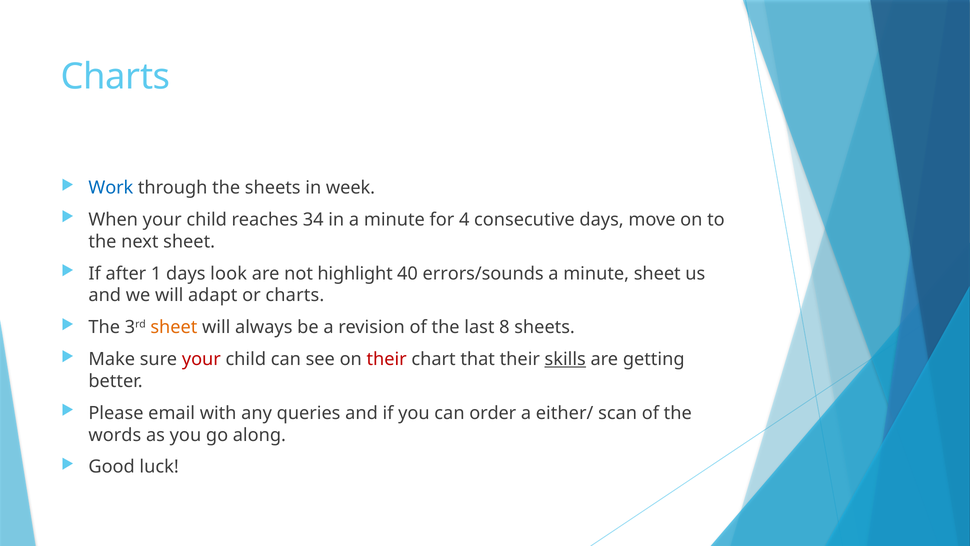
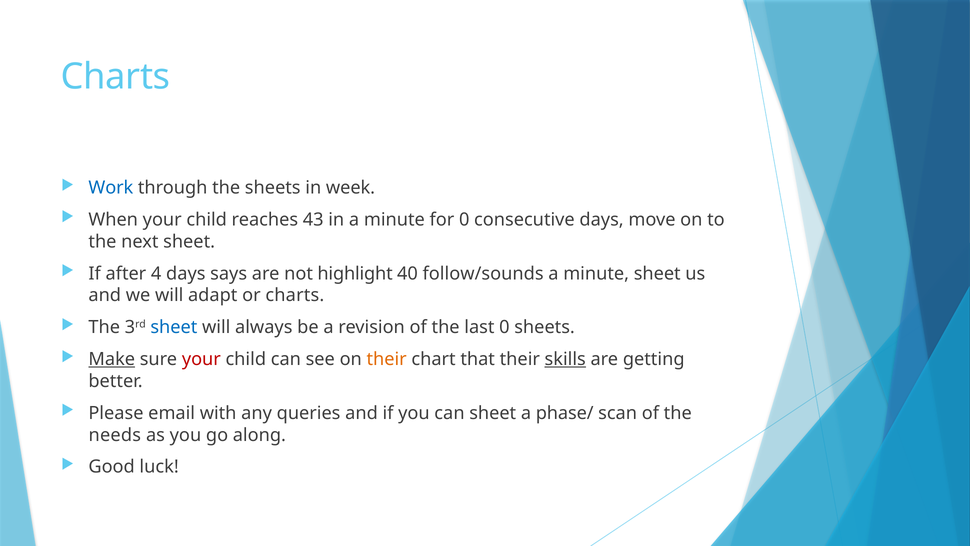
34: 34 -> 43 (313, 220)
for 4: 4 -> 0 (464, 220)
1: 1 -> 4 (156, 273)
look: look -> says (229, 273)
errors/sounds: errors/sounds -> follow/sounds (483, 273)
sheet colour: orange -> blue (174, 327)
last 8: 8 -> 0 (504, 327)
Make underline: none -> present (112, 359)
their colour: red -> orange (387, 359)
can order: order -> sheet (493, 413)
either/: either/ -> phase/ (565, 413)
words: words -> needs (115, 435)
